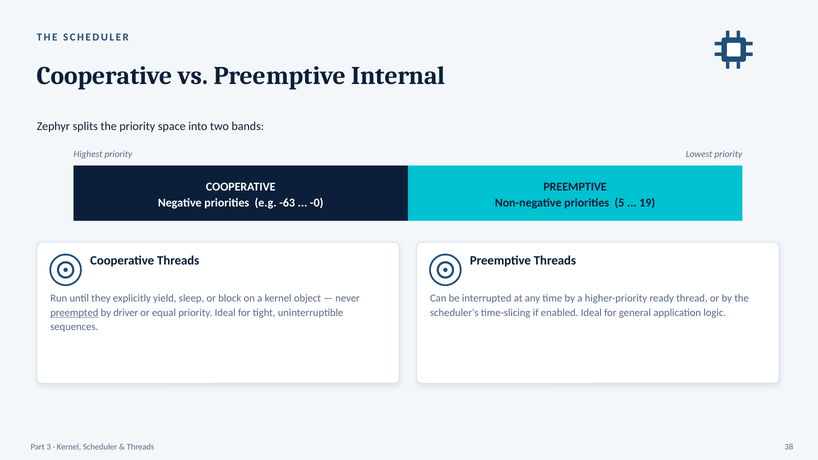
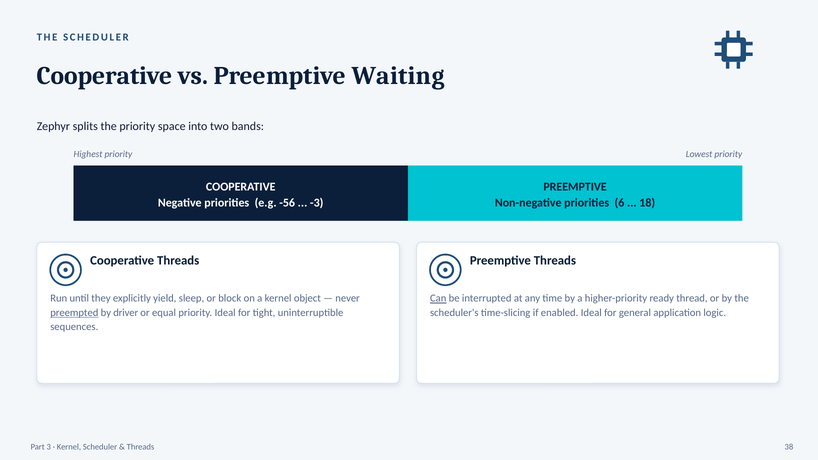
Internal: Internal -> Waiting (398, 76)
-63: -63 -> -56 (287, 203)
-0: -0 -> -3 (317, 203)
5: 5 -> 6 (619, 203)
19: 19 -> 18 (647, 203)
Can underline: none -> present (438, 299)
